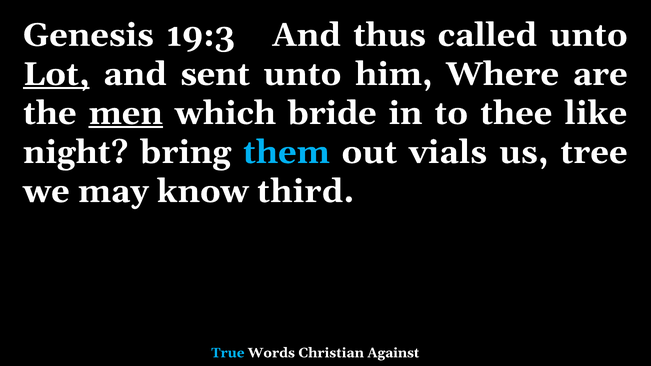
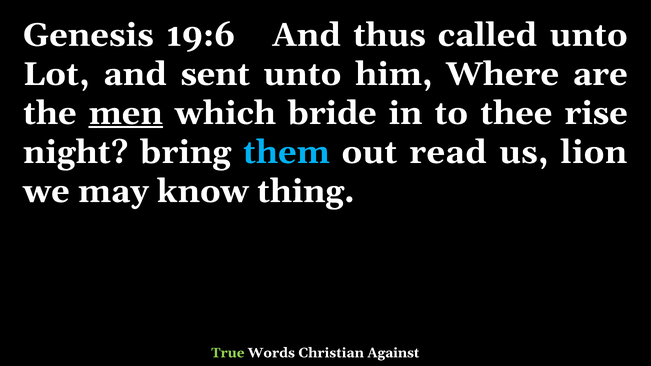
19:3: 19:3 -> 19:6 (201, 35)
Lot underline: present -> none (56, 74)
like: like -> rise (596, 113)
vials: vials -> read (448, 152)
tree: tree -> lion (594, 152)
third: third -> thing (306, 191)
True colour: light blue -> light green (228, 353)
